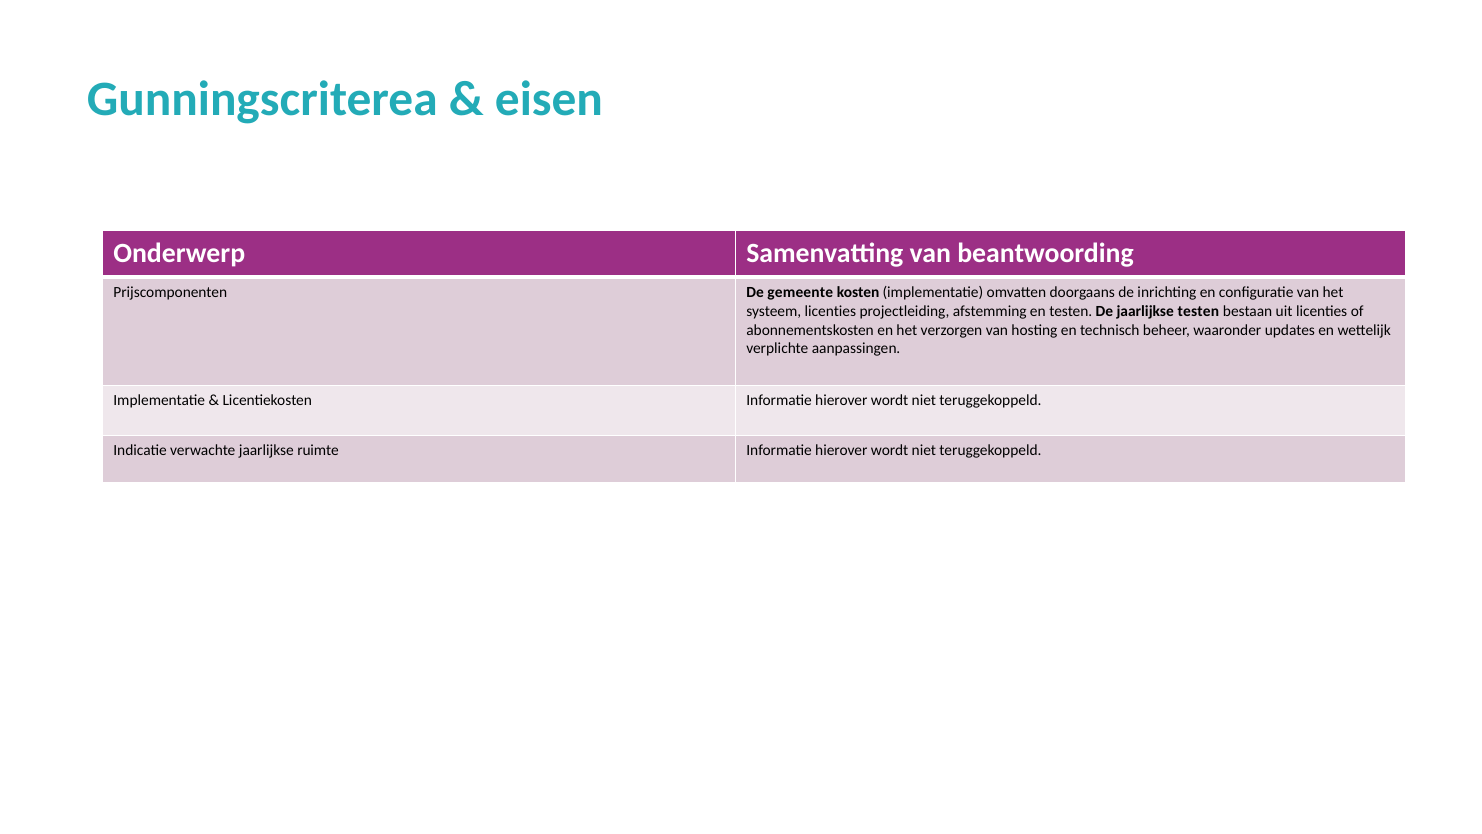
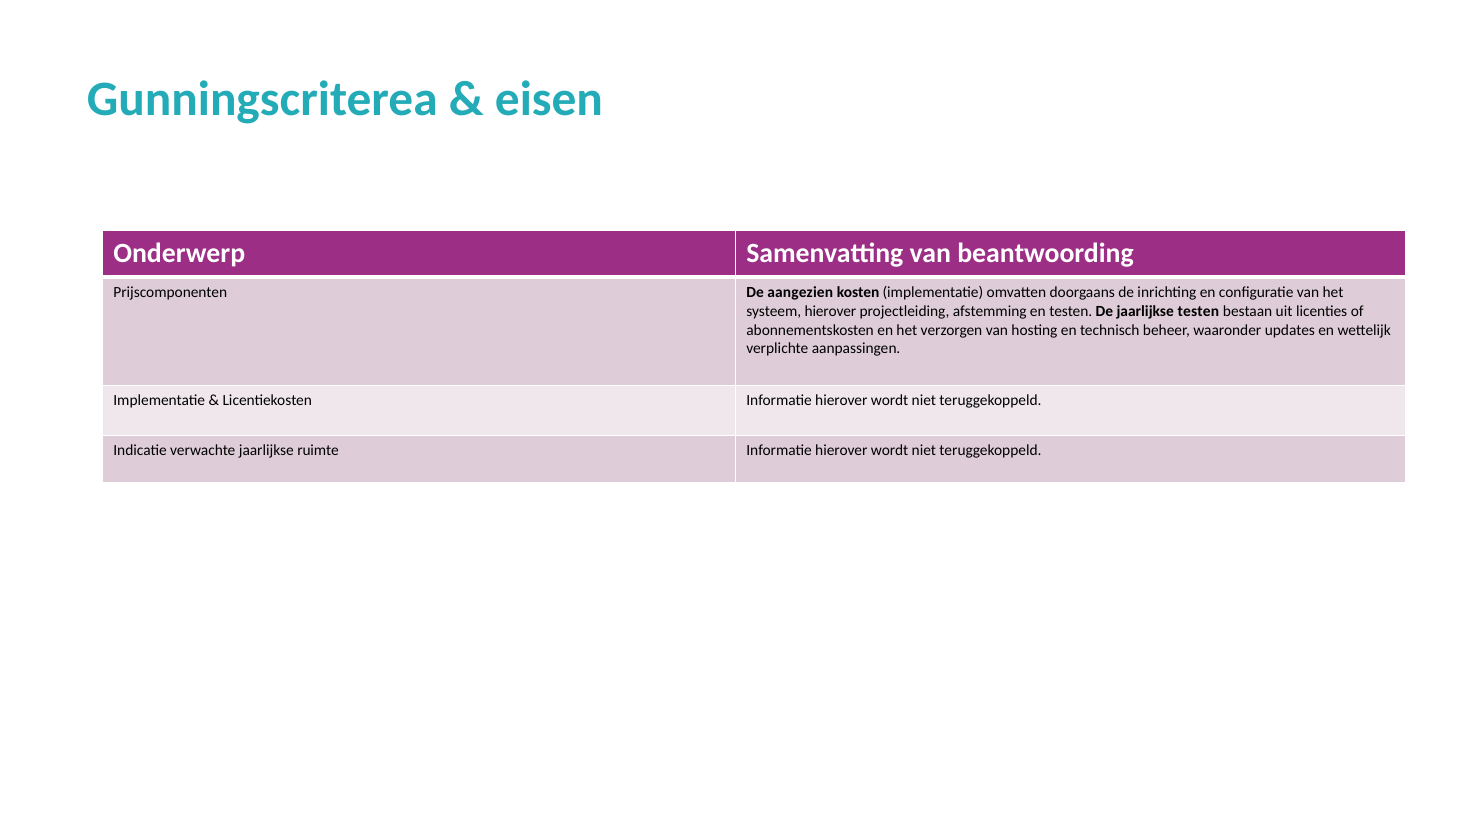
gemeente: gemeente -> aangezien (800, 292)
systeem licenties: licenties -> hierover (830, 311)
